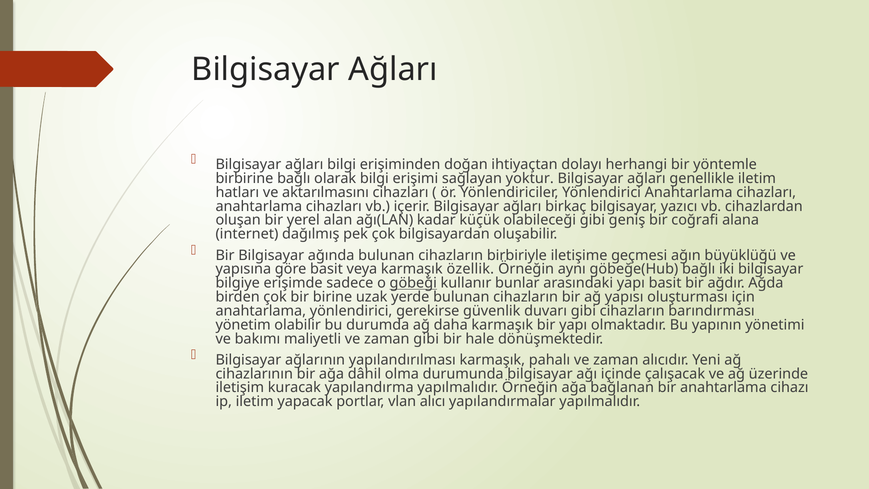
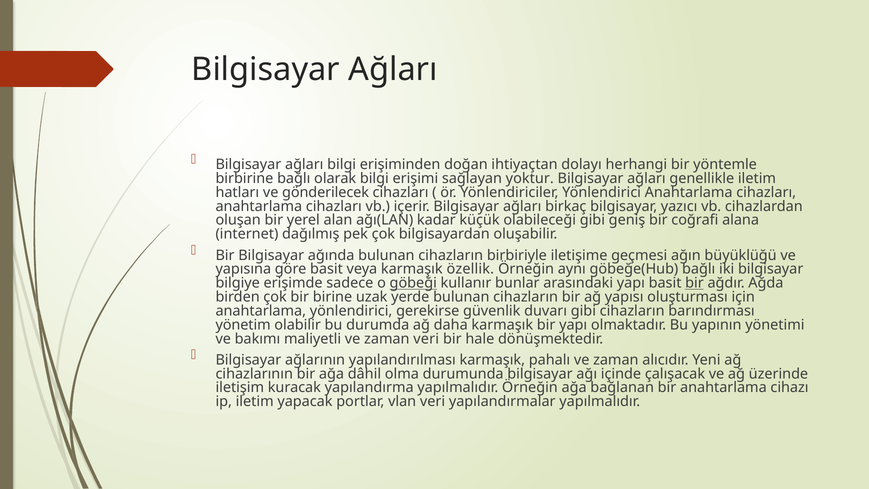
aktarılmasını: aktarılmasını -> gönderilecek (326, 192)
bir underline: none -> present (694, 283)
zaman gibi: gibi -> veri (426, 339)
vlan alıcı: alıcı -> veri (433, 401)
